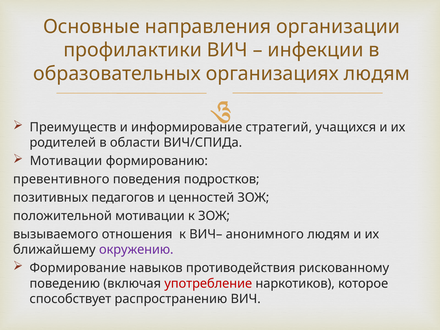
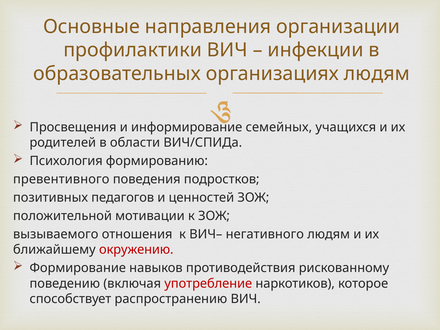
Преимуществ: Преимуществ -> Просвещения (73, 127)
стратегий: стратегий -> семейных (279, 127)
Мотивации: Мотивации -> Психология (66, 161)
анонимного: анонимного -> негативного (265, 234)
окружению colour: purple -> red (136, 250)
